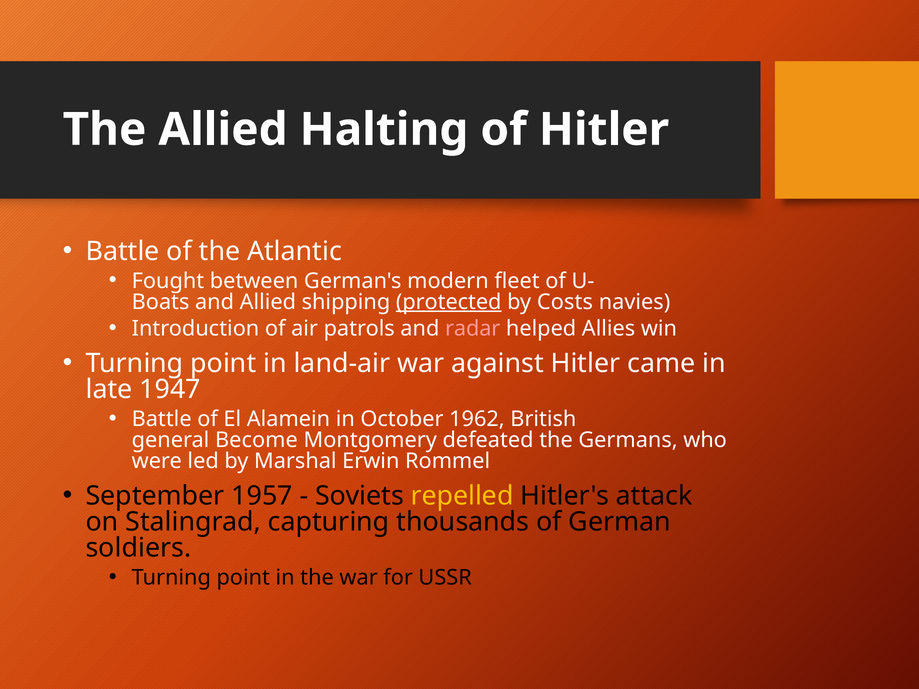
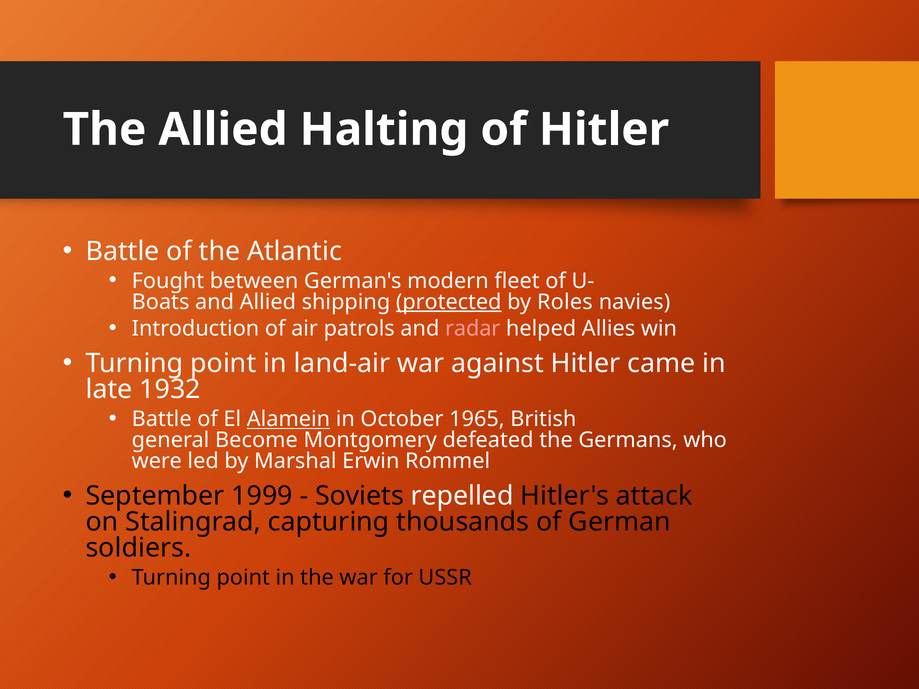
Costs: Costs -> Roles (565, 302)
1947: 1947 -> 1932 (170, 390)
Alamein underline: none -> present (288, 419)
1962: 1962 -> 1965 (477, 419)
1957: 1957 -> 1999 (262, 496)
repelled colour: yellow -> white (462, 496)
